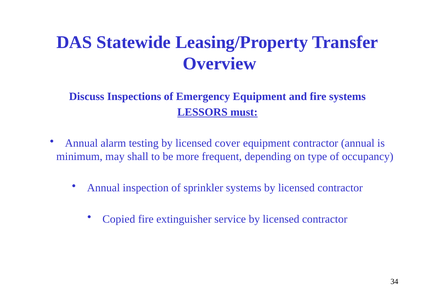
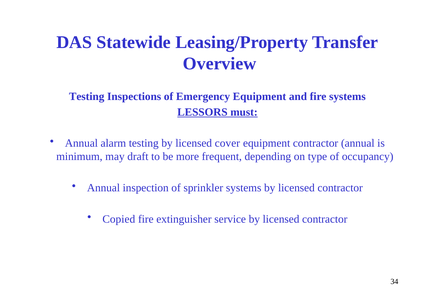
Discuss: Discuss -> Testing (87, 97)
shall: shall -> draft (138, 157)
